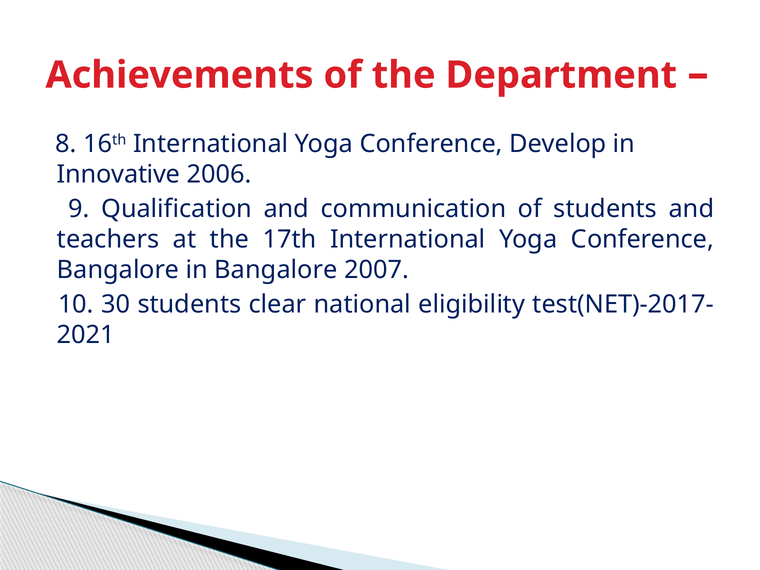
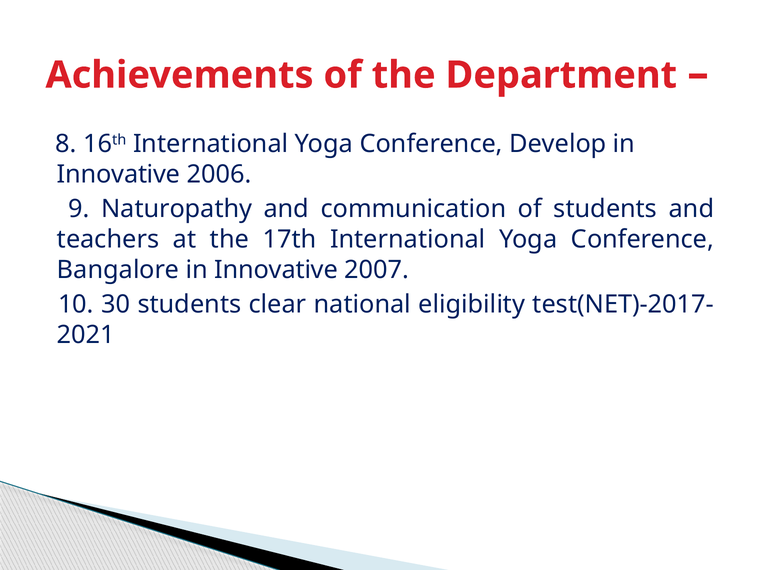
Qualification: Qualification -> Naturopathy (177, 209)
Bangalore in Bangalore: Bangalore -> Innovative (276, 270)
